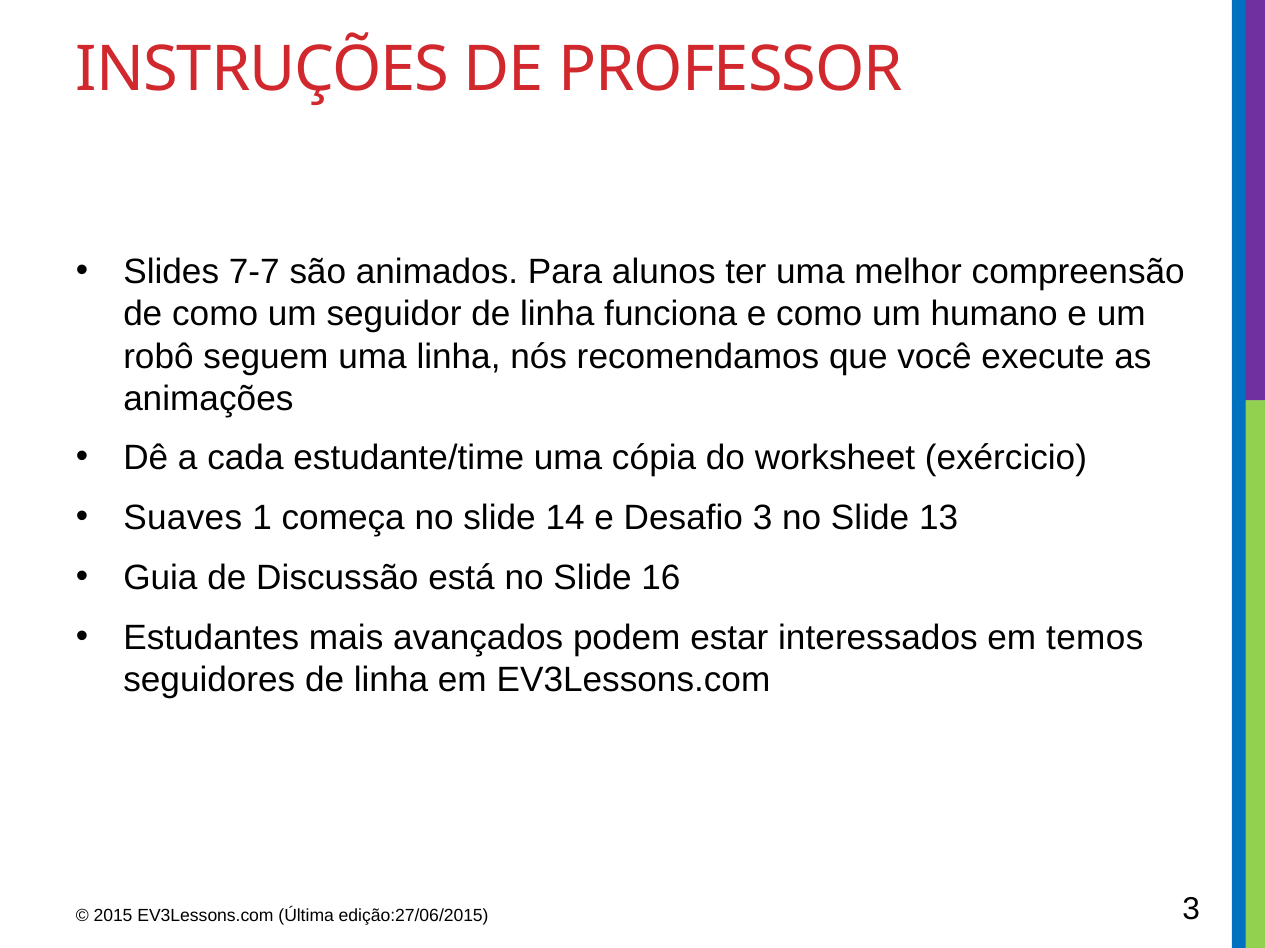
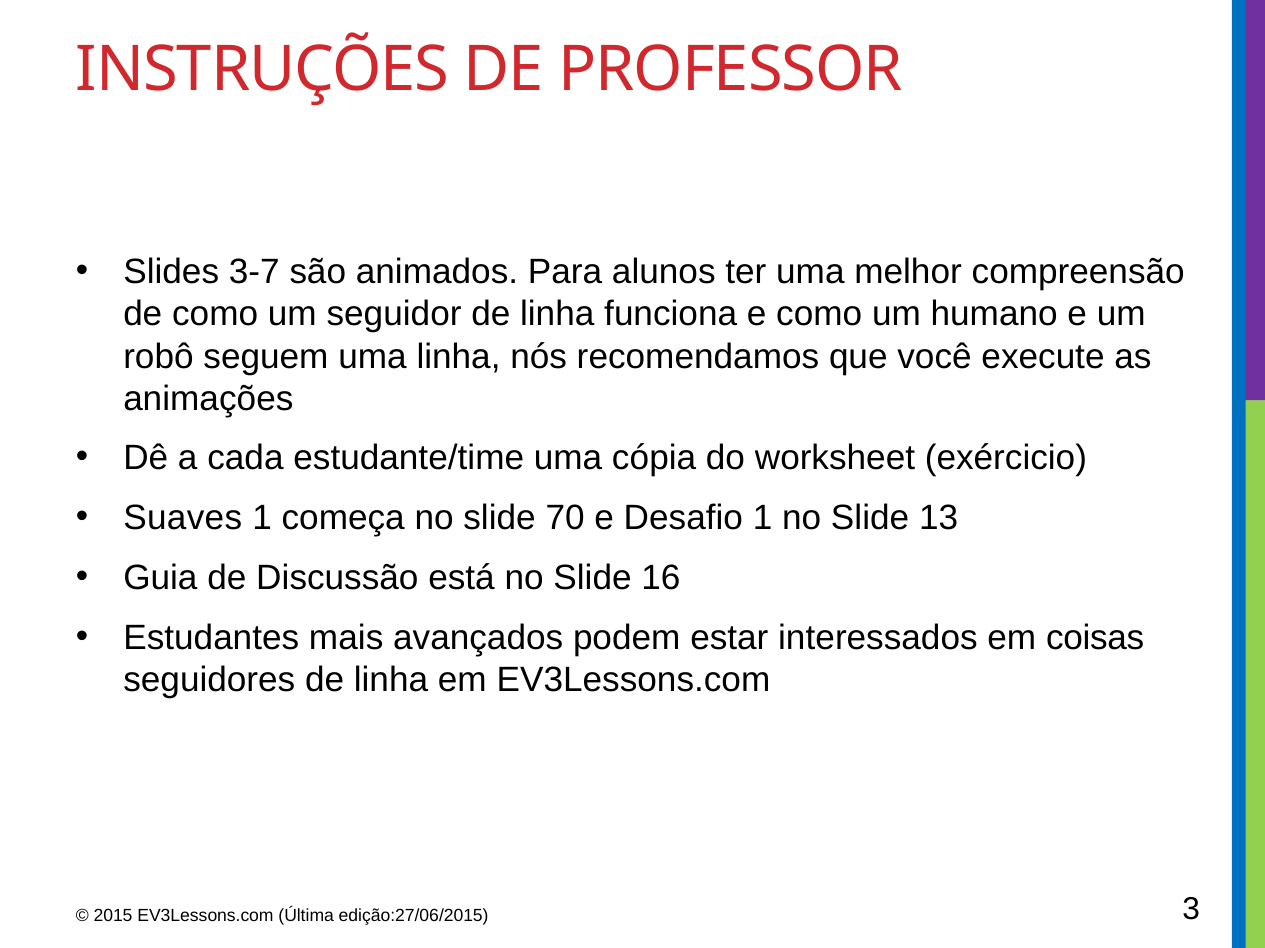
7-7: 7-7 -> 3-7 (254, 272)
14: 14 -> 70 (565, 518)
Desafio 3: 3 -> 1 (763, 518)
temos: temos -> coisas (1095, 638)
